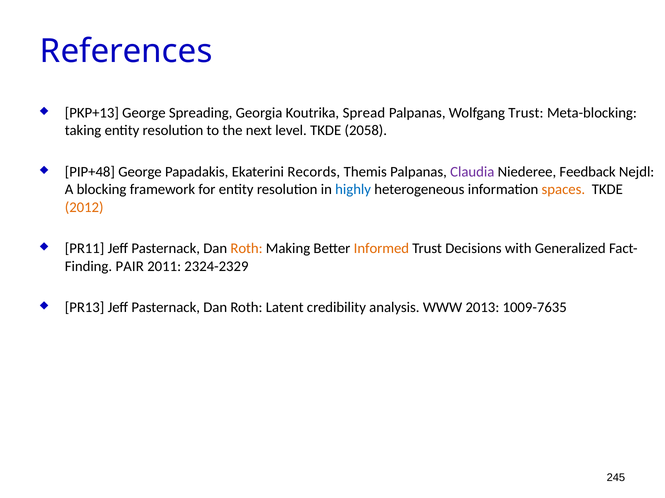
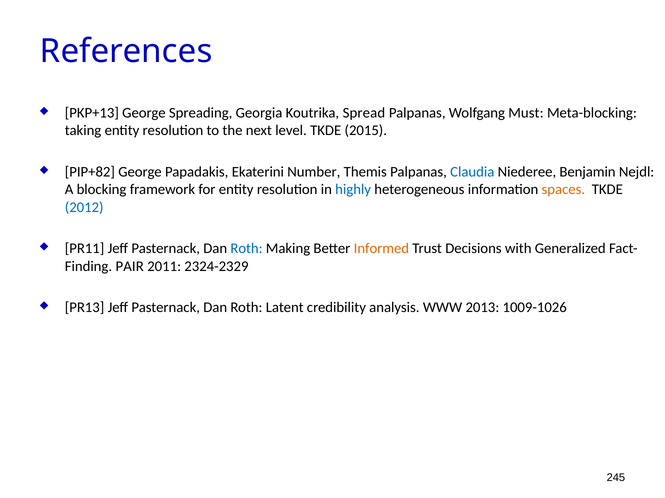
Wolfgang Trust: Trust -> Must (526, 113)
2058: 2058 -> 2015 (366, 131)
PIP+48: PIP+48 -> PIP+82 (90, 172)
Records: Records -> Number (314, 172)
Claudia colour: purple -> blue (472, 172)
Feedback: Feedback -> Benjamin (588, 172)
2012 colour: orange -> blue (84, 208)
Roth colour: orange -> blue (247, 249)
1009-7635: 1009-7635 -> 1009-1026 (535, 308)
